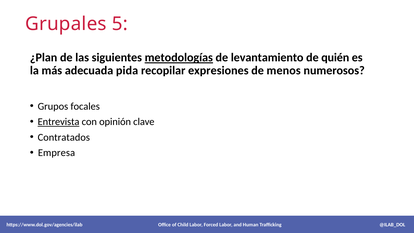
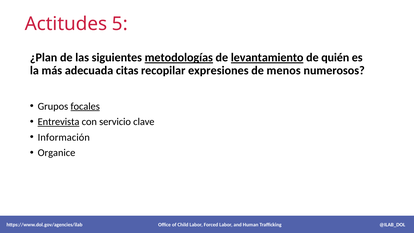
Grupales: Grupales -> Actitudes (66, 24)
levantamiento underline: none -> present (267, 58)
pida: pida -> citas (127, 71)
focales underline: none -> present (85, 106)
opinión: opinión -> servicio (115, 122)
Contratados: Contratados -> Información (64, 137)
Empresa: Empresa -> Organice (57, 153)
